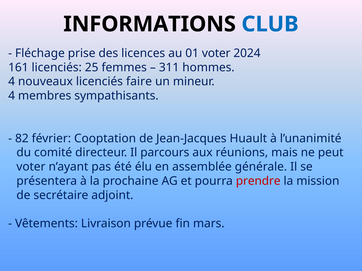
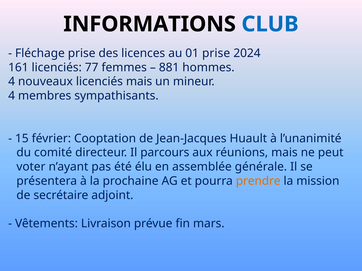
01 voter: voter -> prise (216, 53)
25: 25 -> 77 (92, 67)
311: 311 -> 881 (169, 67)
licenciés faire: faire -> mais (139, 82)
82: 82 -> 15 (22, 139)
prendre colour: red -> orange (258, 181)
